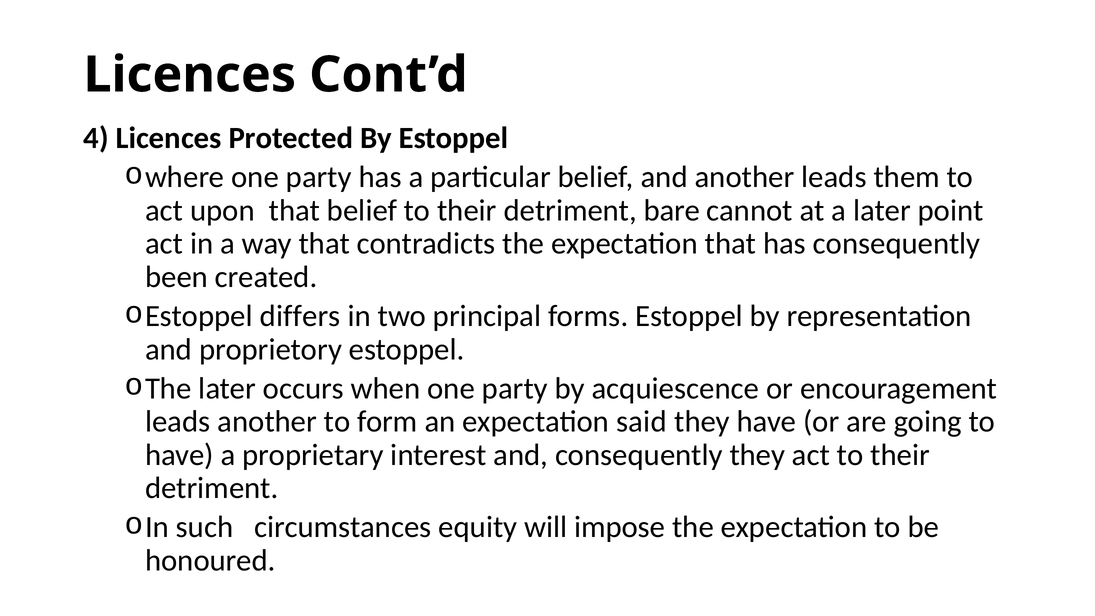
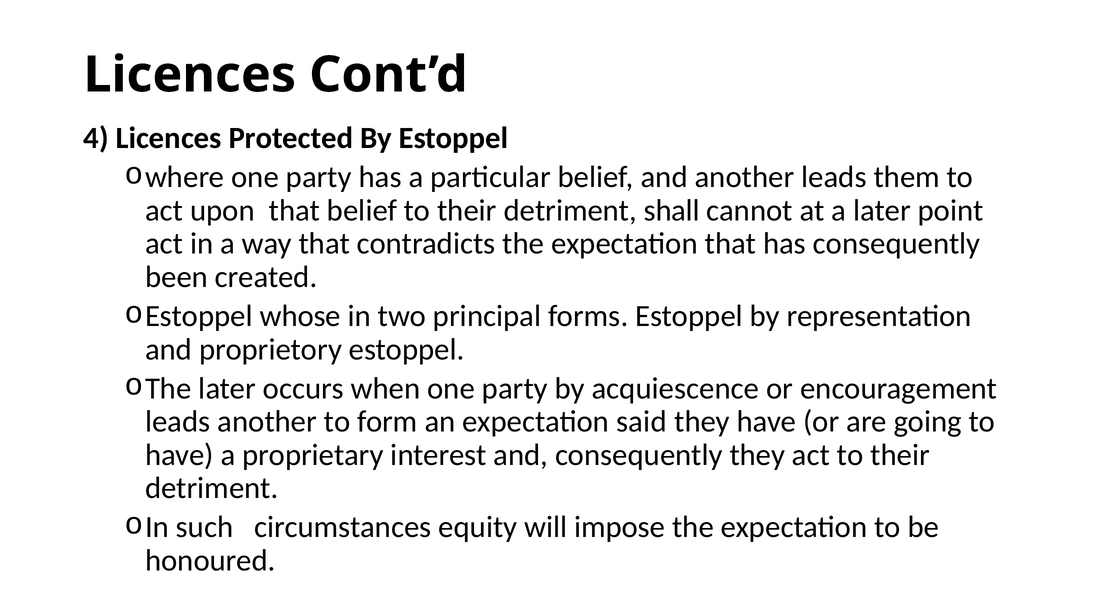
bare: bare -> shall (672, 210)
differs: differs -> whose (300, 316)
